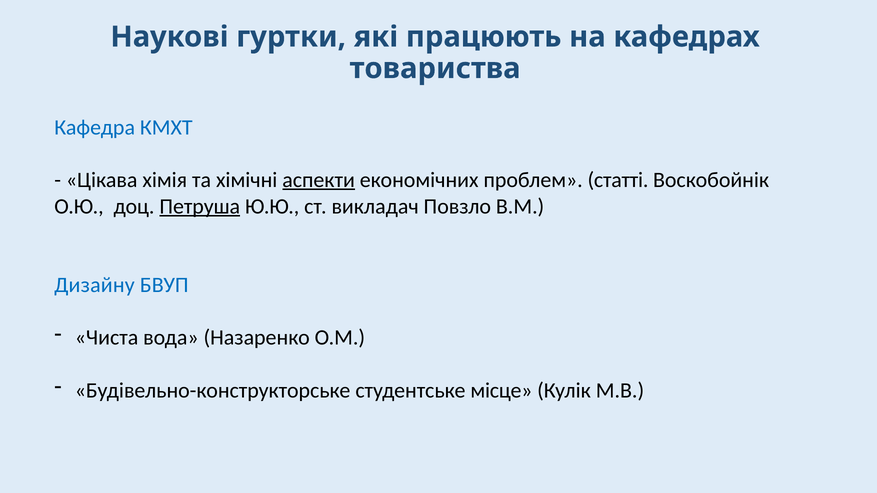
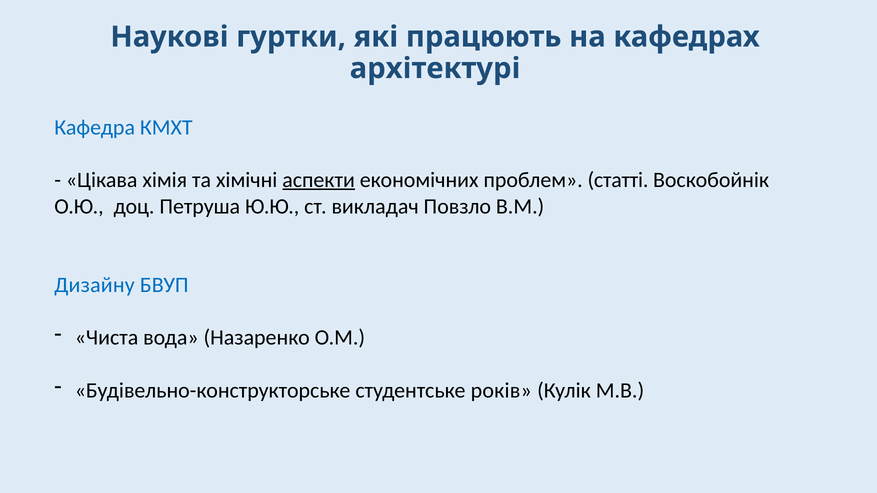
товариства: товариства -> архітектурі (435, 68)
Петруша underline: present -> none (200, 206)
місце: місце -> років (501, 391)
